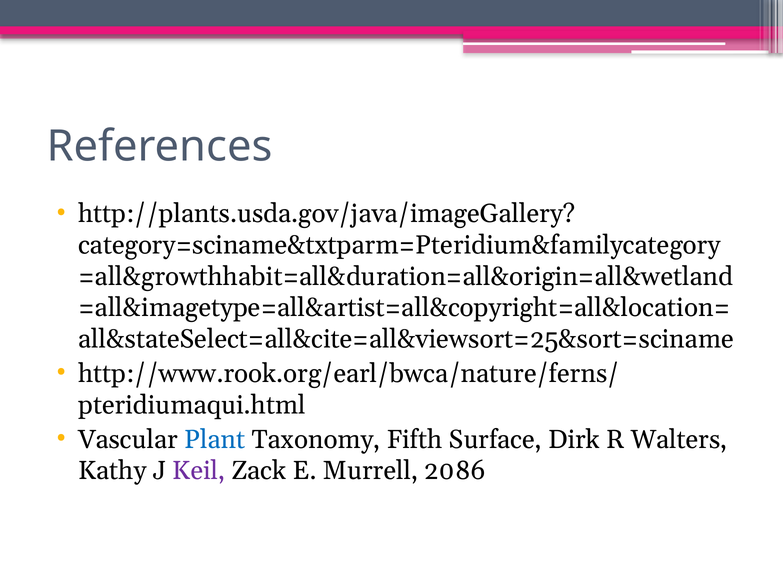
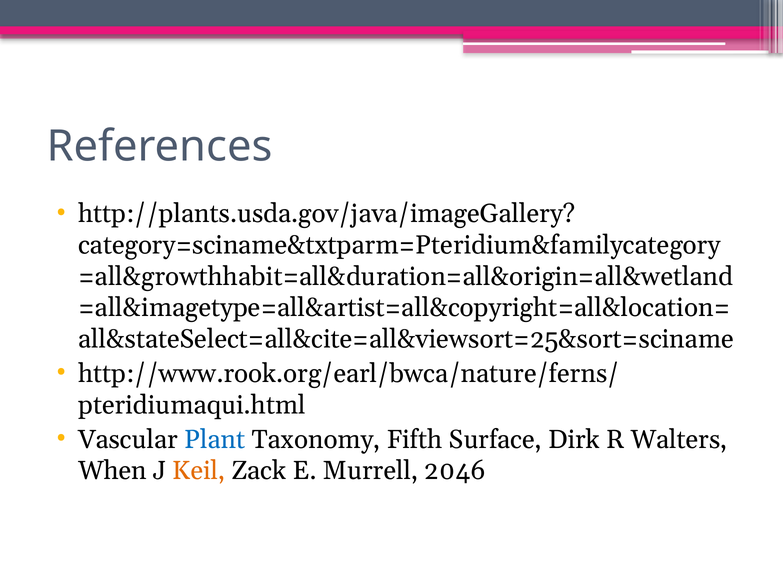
Kathy: Kathy -> When (112, 471)
Keil colour: purple -> orange (199, 471)
2086: 2086 -> 2046 (455, 471)
